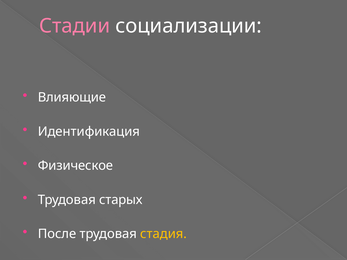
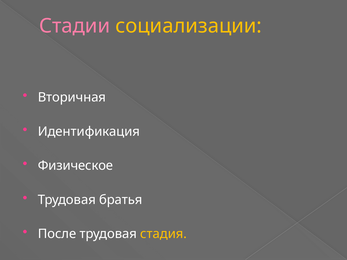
социализации colour: white -> yellow (189, 26)
Влияющие: Влияющие -> Вторичная (72, 98)
старых: старых -> братья (121, 200)
